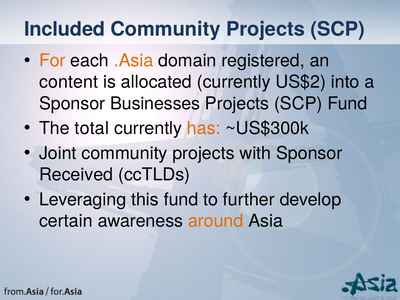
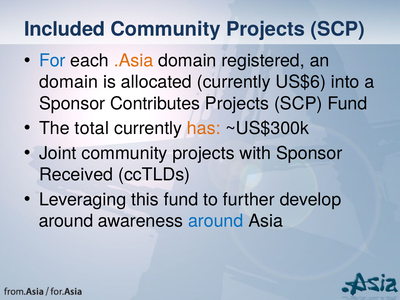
For colour: orange -> blue (52, 61)
content: content -> domain (69, 82)
US$2: US$2 -> US$6 (301, 82)
Businesses: Businesses -> Contributes (155, 103)
certain: certain -> around (66, 221)
around colour: orange -> blue (216, 221)
